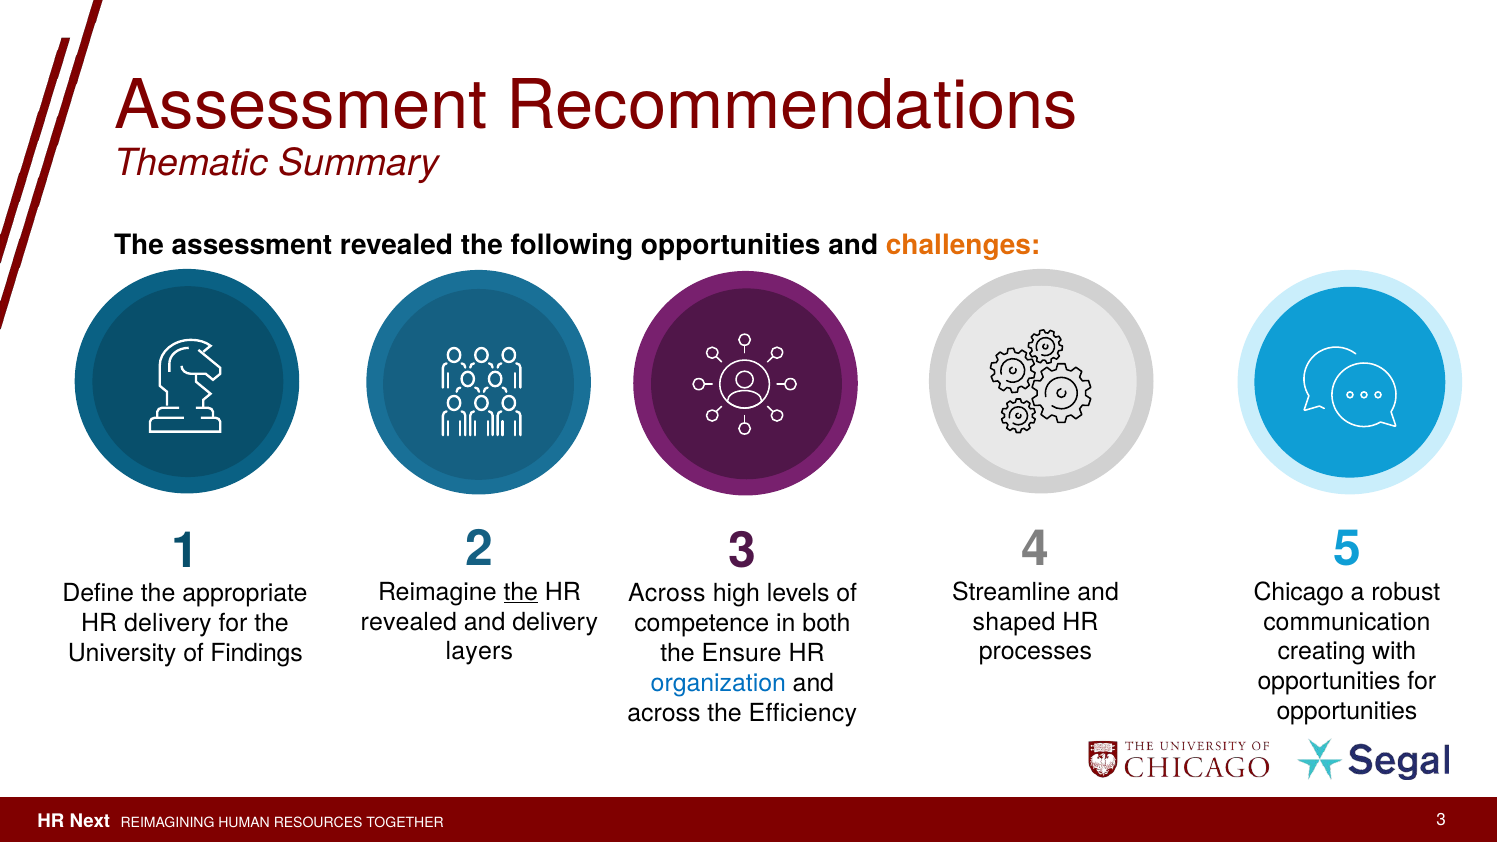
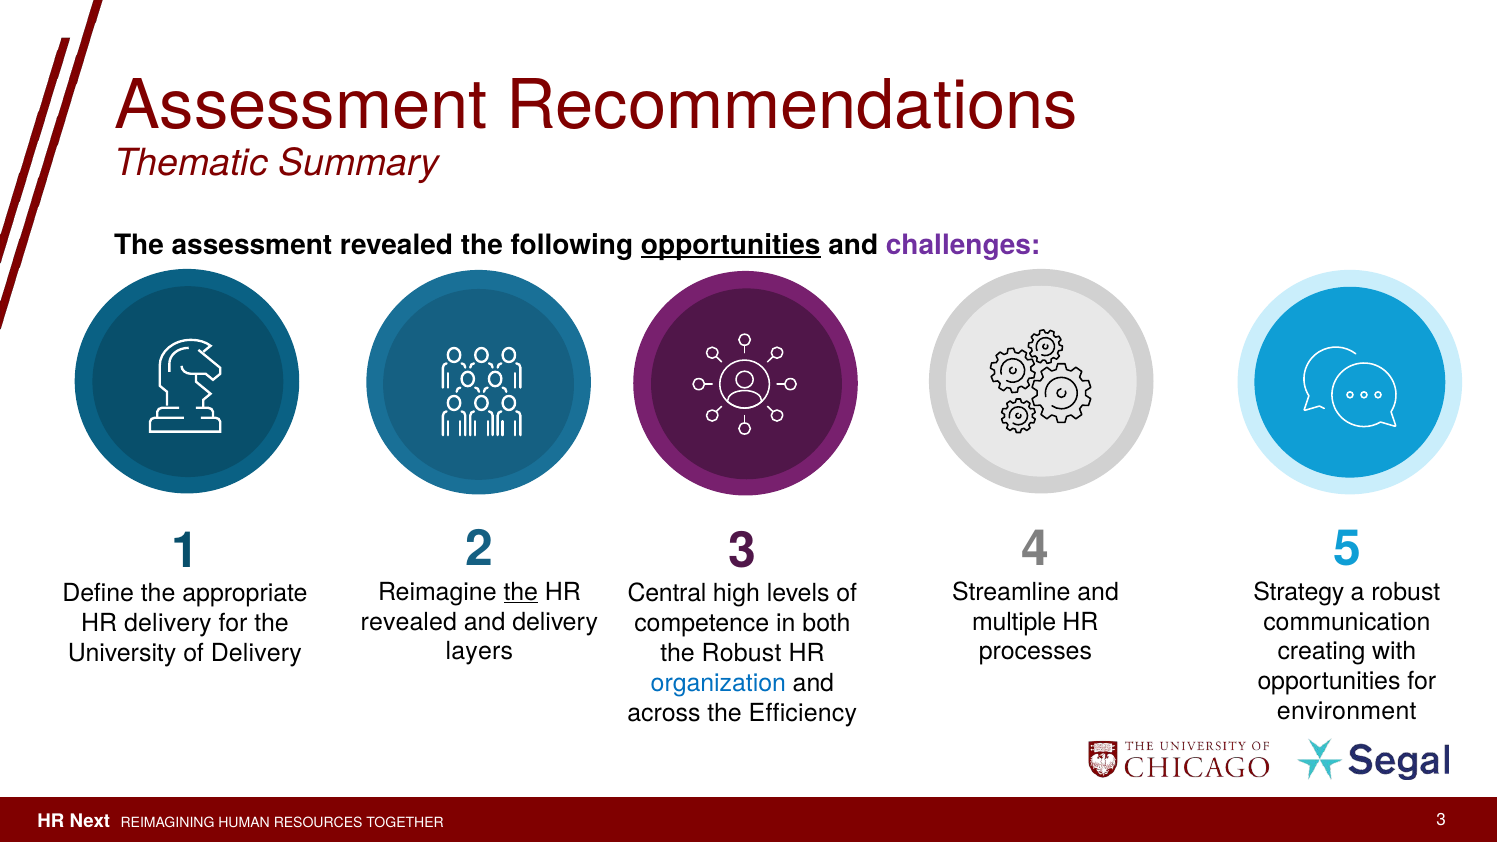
opportunities underline: none -> present (731, 245)
challenges colour: orange -> purple (963, 245)
Chicago: Chicago -> Strategy (1299, 592)
Across: Across -> Central (667, 594)
shaped: shaped -> multiple (1014, 622)
of Findings: Findings -> Delivery (256, 654)
the Ensure: Ensure -> Robust (742, 654)
opportunities: opportunities -> environment (1347, 712)
